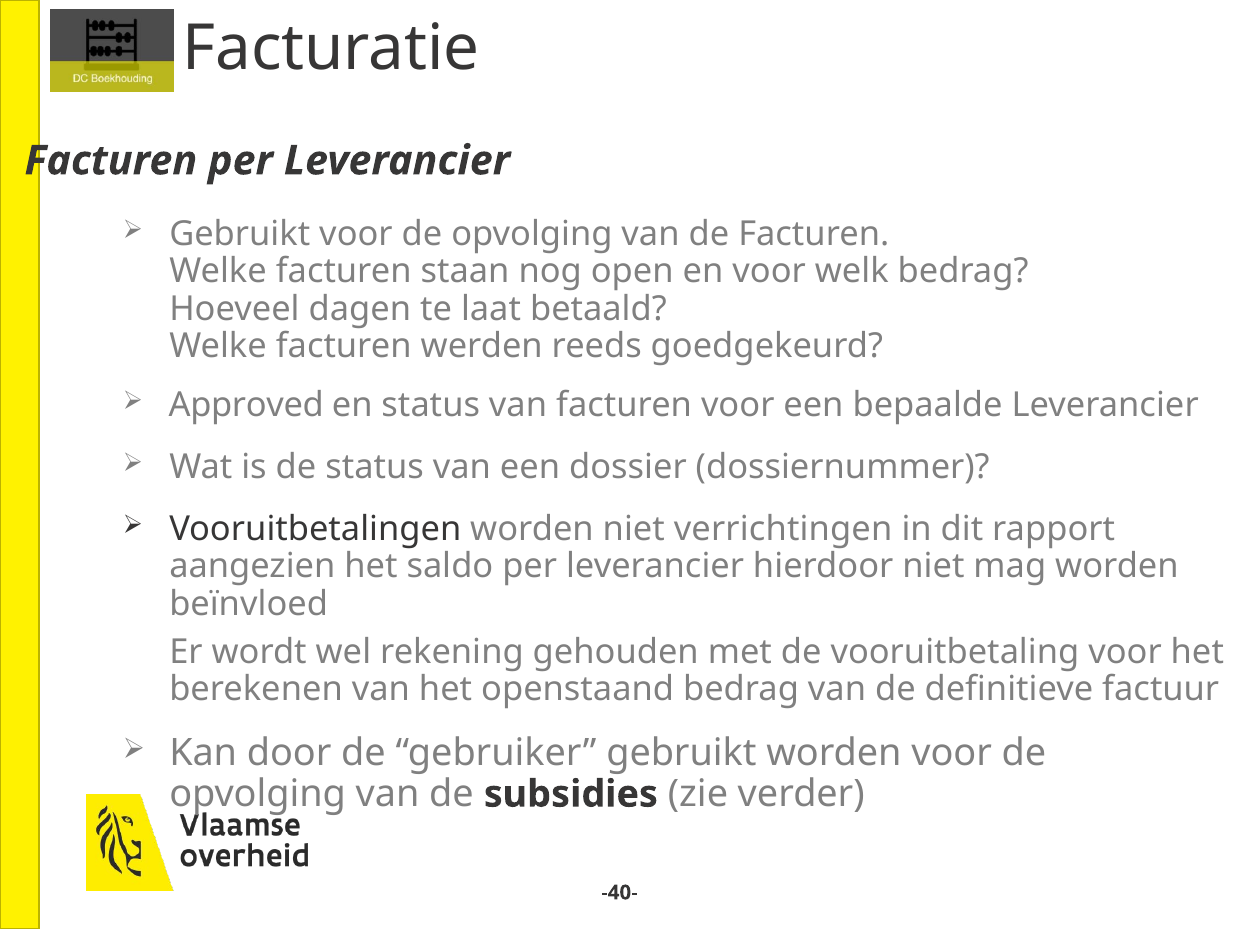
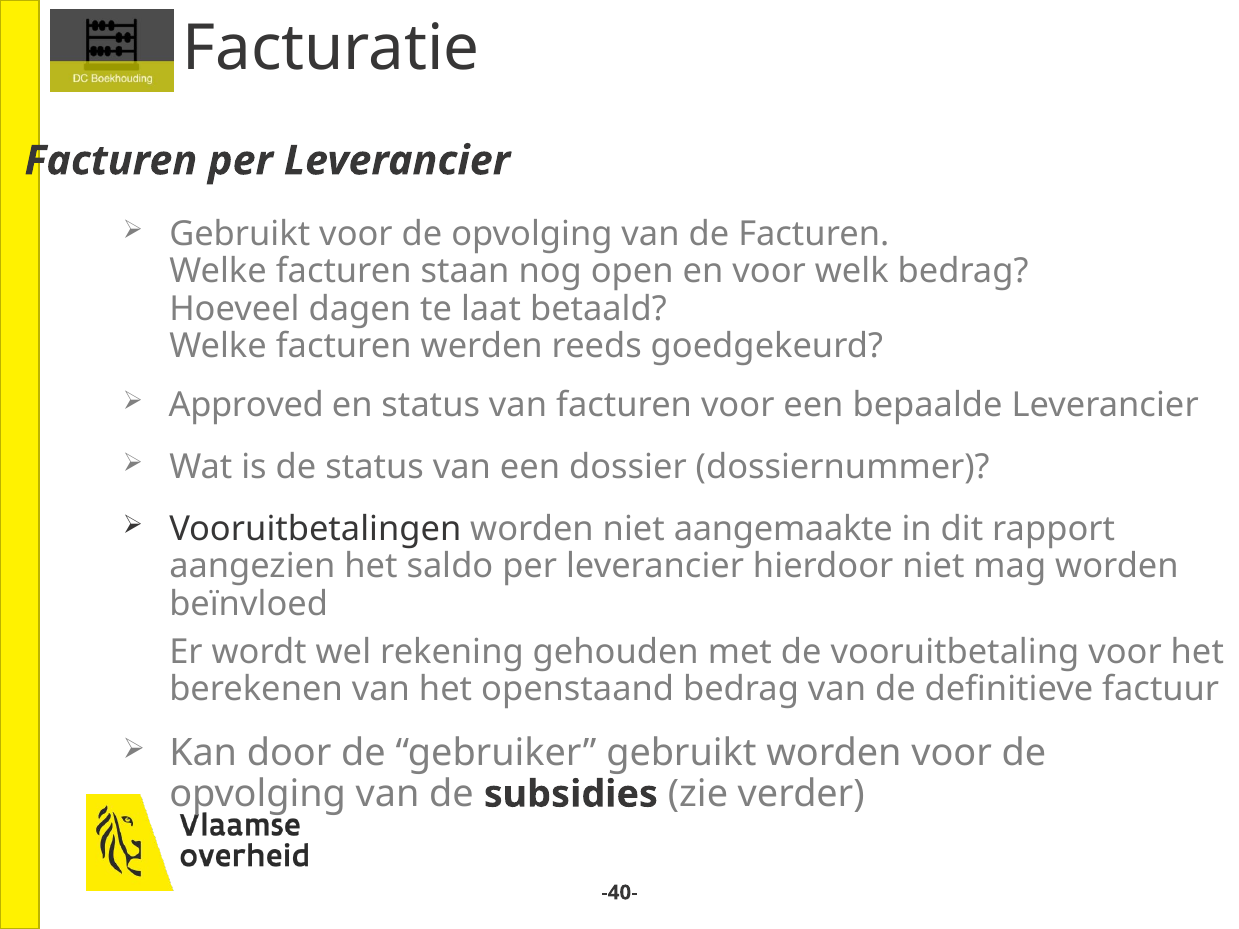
verrichtingen: verrichtingen -> aangemaakte (783, 530)
